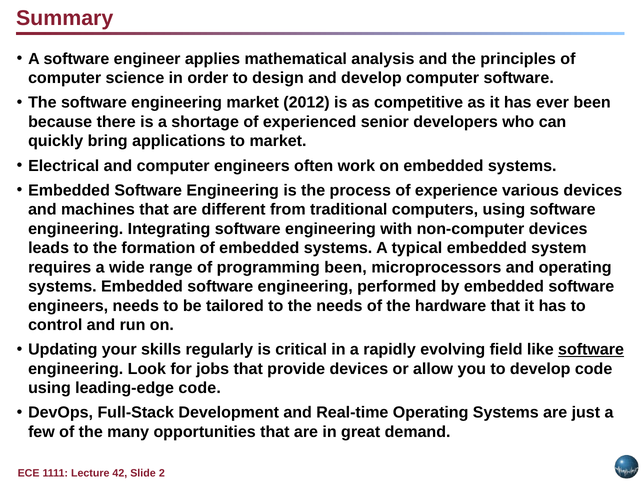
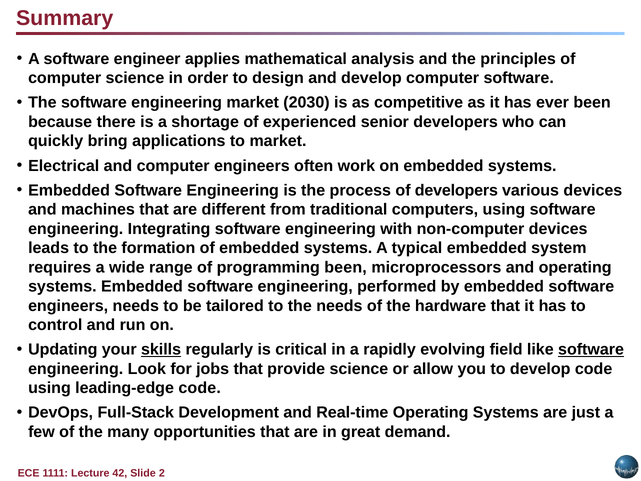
2012: 2012 -> 2030 (306, 103)
of experience: experience -> developers (456, 190)
skills underline: none -> present (161, 349)
provide devices: devices -> science (359, 369)
